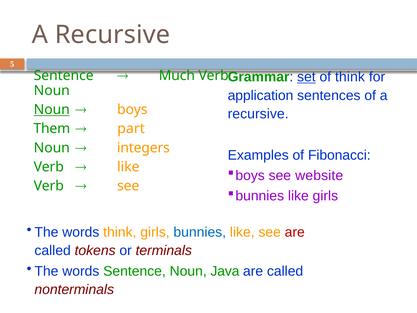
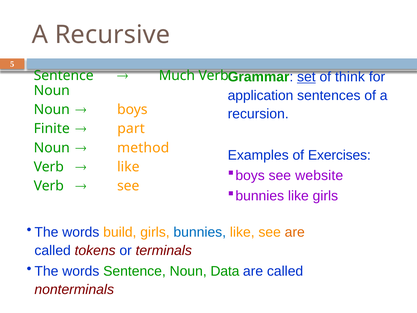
Noun underline: present -> none (52, 110)
recursive: recursive -> recursion (258, 114)
Them: Them -> Finite (52, 129)
integers: integers -> method (143, 148)
Fibonacci: Fibonacci -> Exercises (339, 155)
words think: think -> build (120, 232)
are colour: red -> orange (295, 232)
Java: Java -> Data (225, 271)
